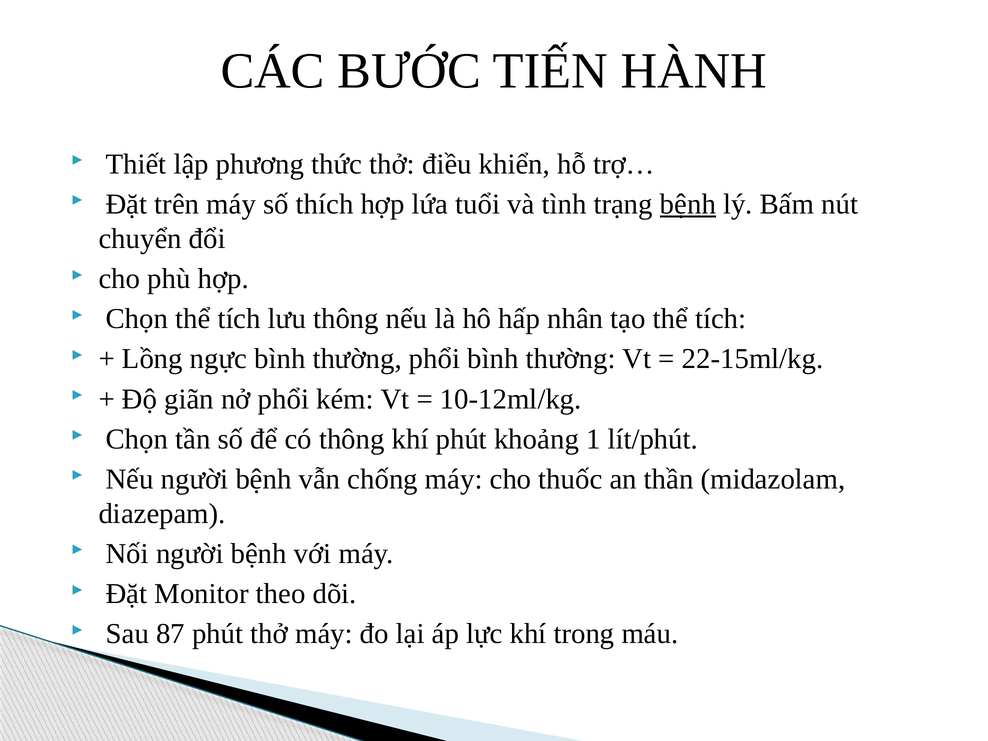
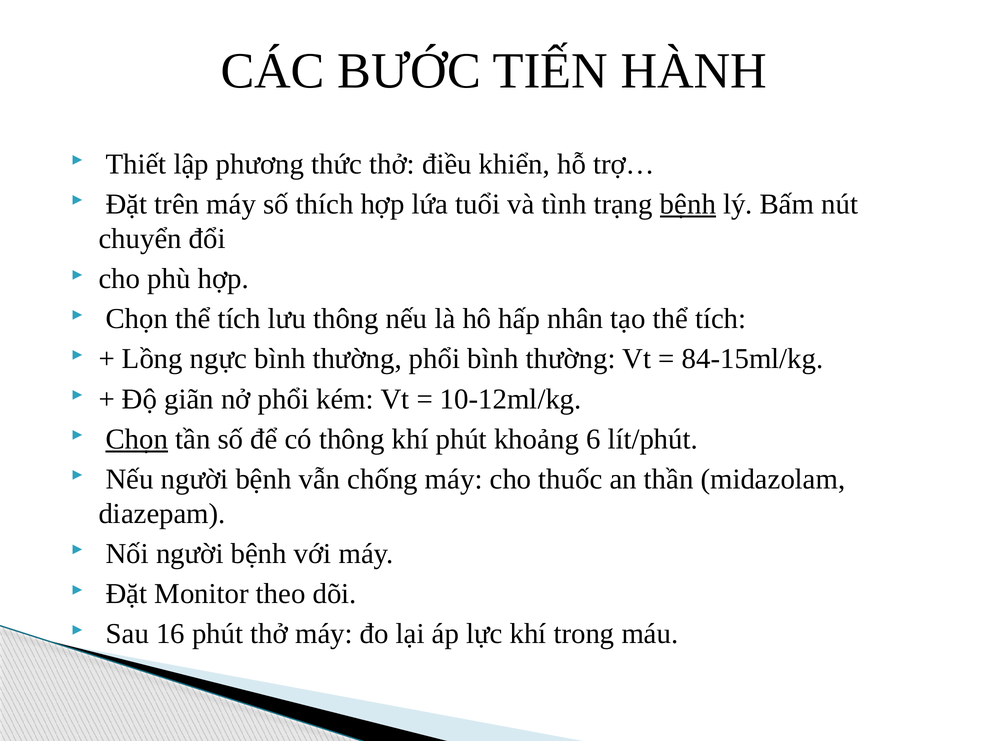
22-15ml/kg: 22-15ml/kg -> 84-15ml/kg (753, 359)
Chọn underline: none -> present (137, 439)
1: 1 -> 6 (593, 439)
87: 87 -> 16 (170, 634)
